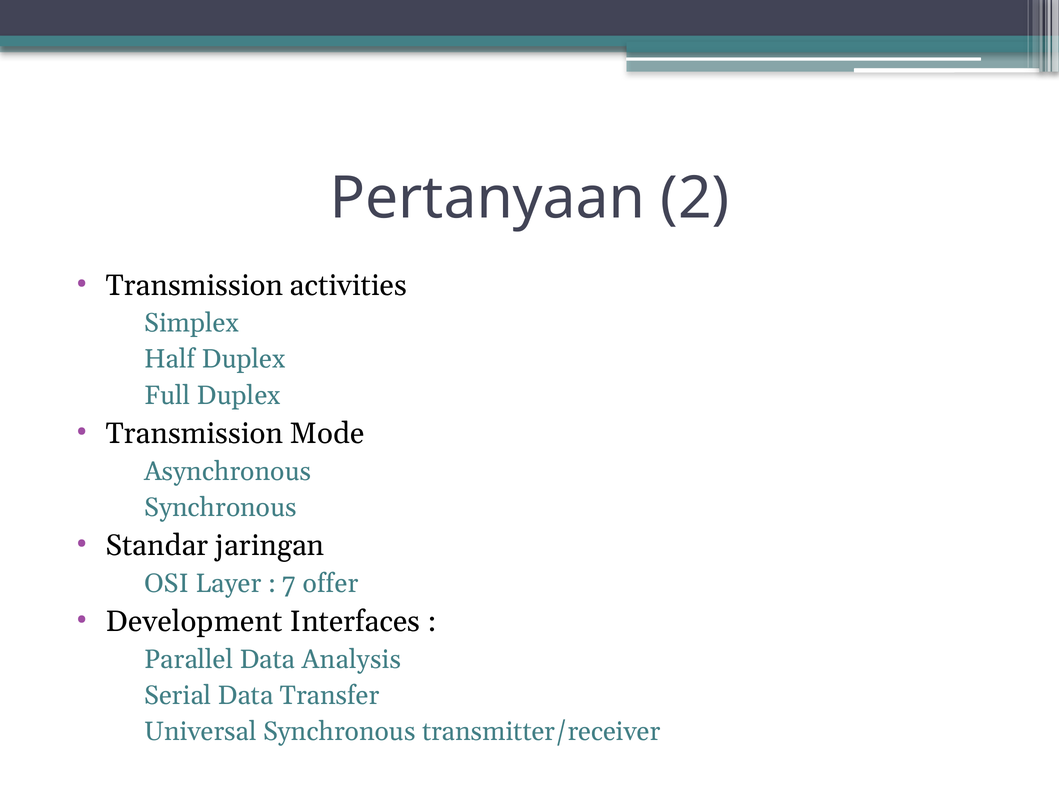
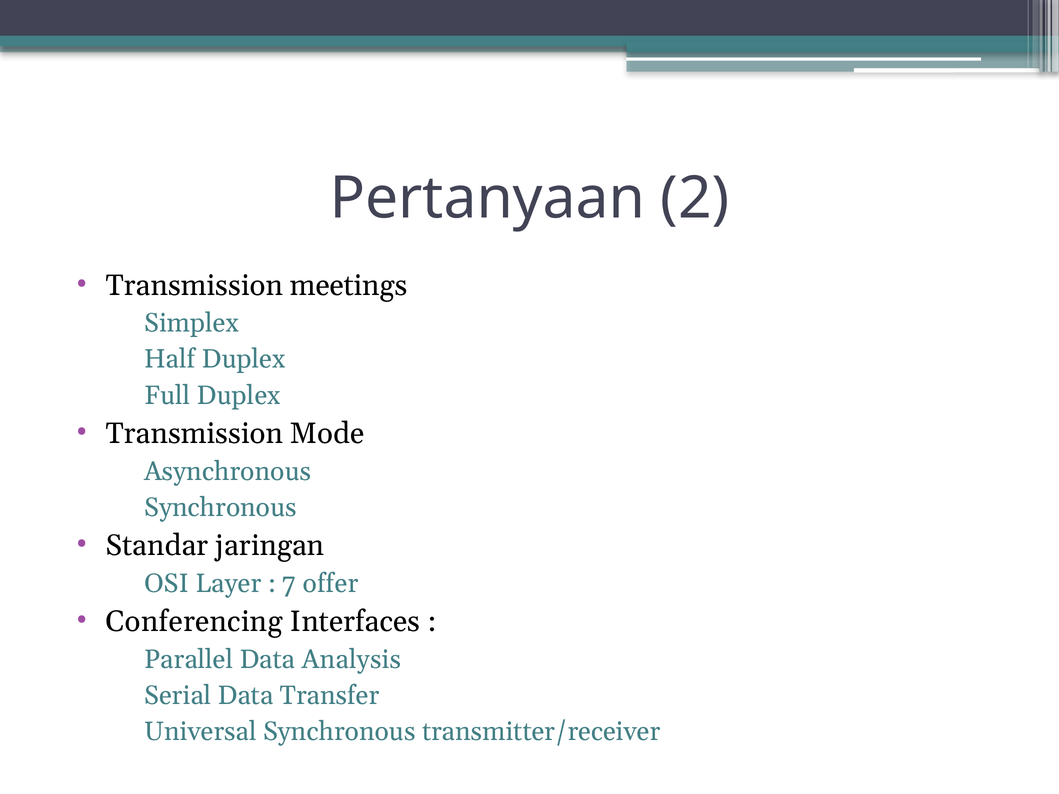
activities: activities -> meetings (349, 285)
Development: Development -> Conferencing (194, 622)
